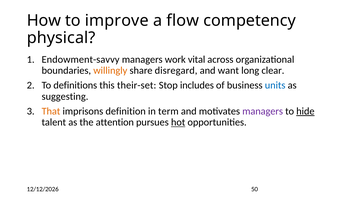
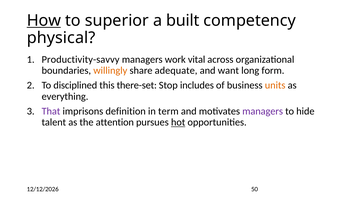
How underline: none -> present (44, 20)
improve: improve -> superior (117, 20)
flow: flow -> built (183, 20)
Endowment-savvy: Endowment-savvy -> Productivity-savvy (81, 59)
disregard: disregard -> adequate (176, 71)
clear: clear -> form (273, 71)
definitions: definitions -> disciplined (75, 85)
their-set: their-set -> there-set (137, 85)
units colour: blue -> orange (275, 85)
suggesting: suggesting -> everything (65, 96)
That colour: orange -> purple (51, 111)
hide underline: present -> none (305, 111)
